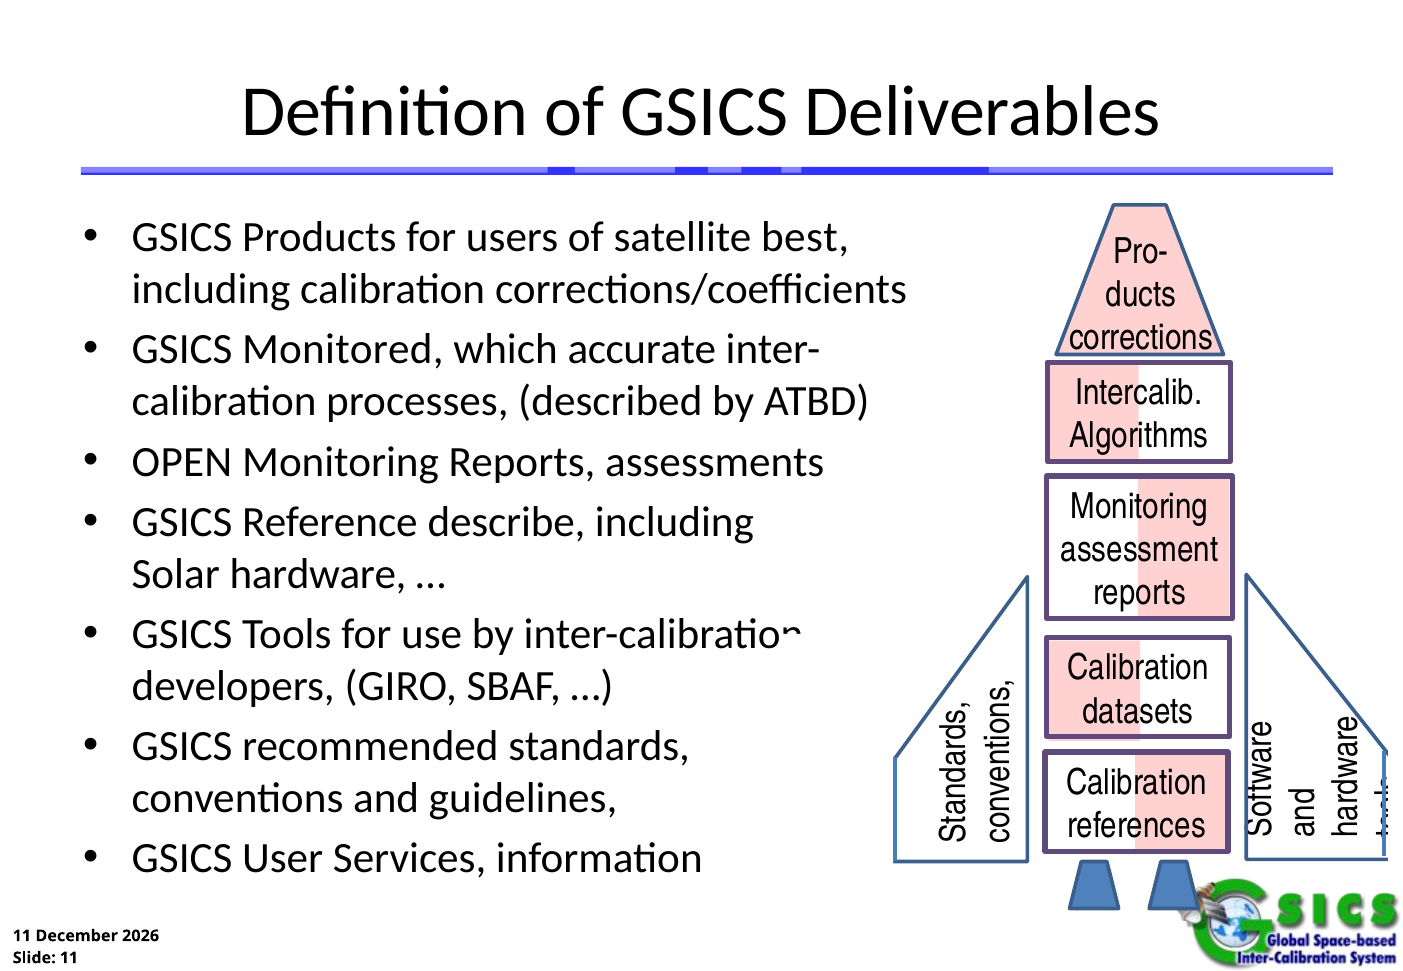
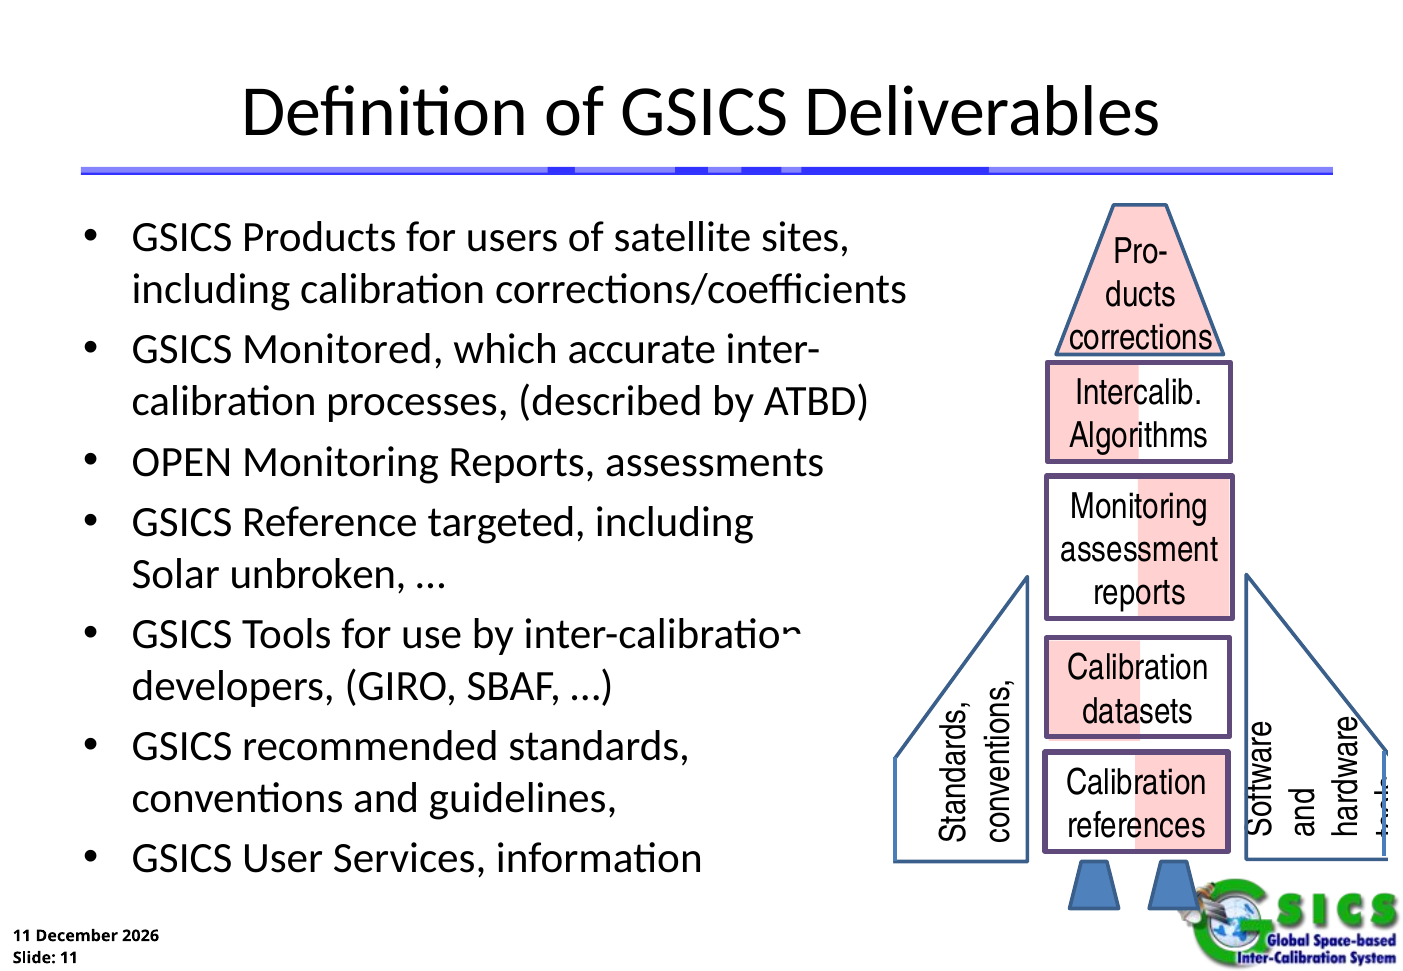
best: best -> sites (805, 237)
describe: describe -> targeted (507, 522)
hardware: hardware -> unbroken (318, 574)
